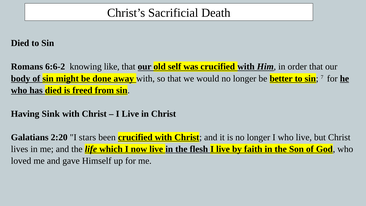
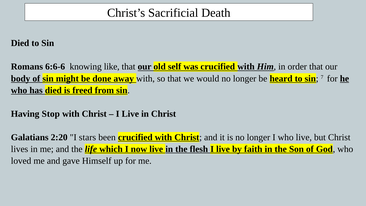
6:6-2: 6:6-2 -> 6:6-6 (55, 67)
better: better -> heard (281, 78)
Sink: Sink -> Stop (51, 114)
